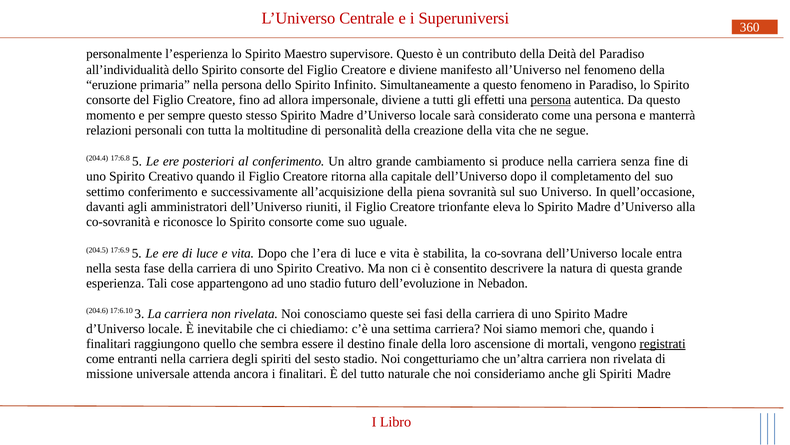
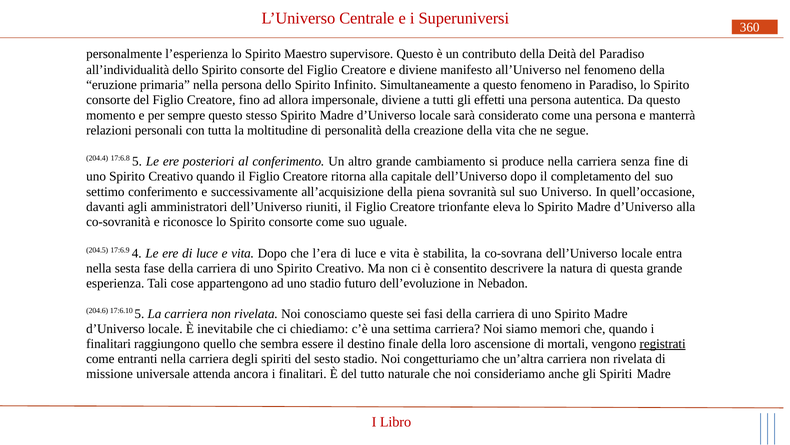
persona underline: present -> none (551, 100)
17:6.9 5: 5 -> 4 (137, 253)
17:6.10 3: 3 -> 5 (139, 314)
